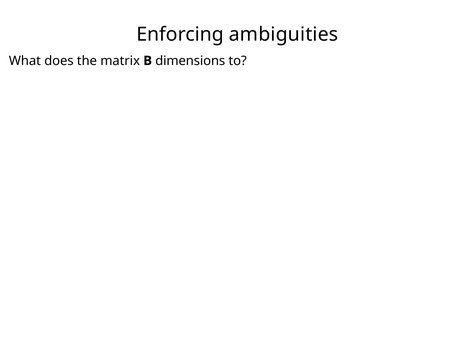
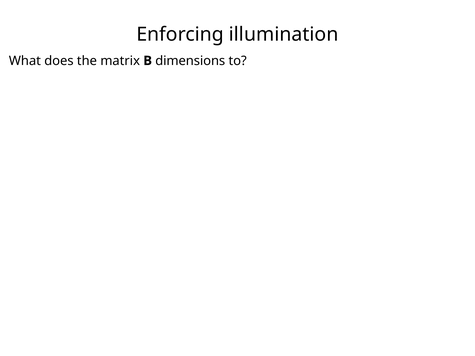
ambiguities: ambiguities -> illumination (284, 34)
